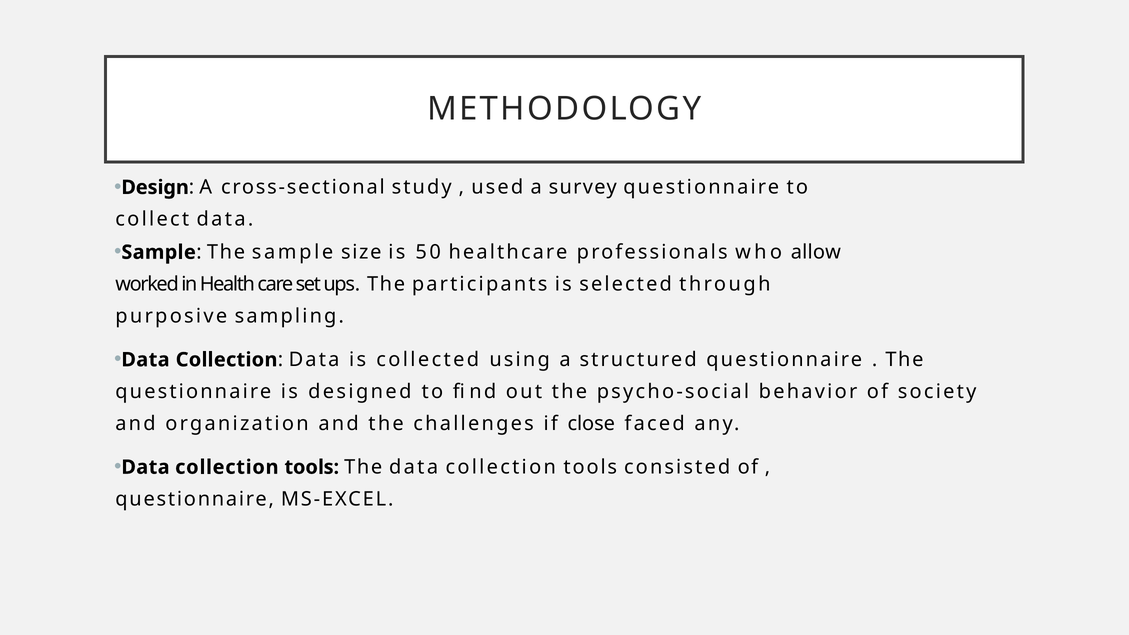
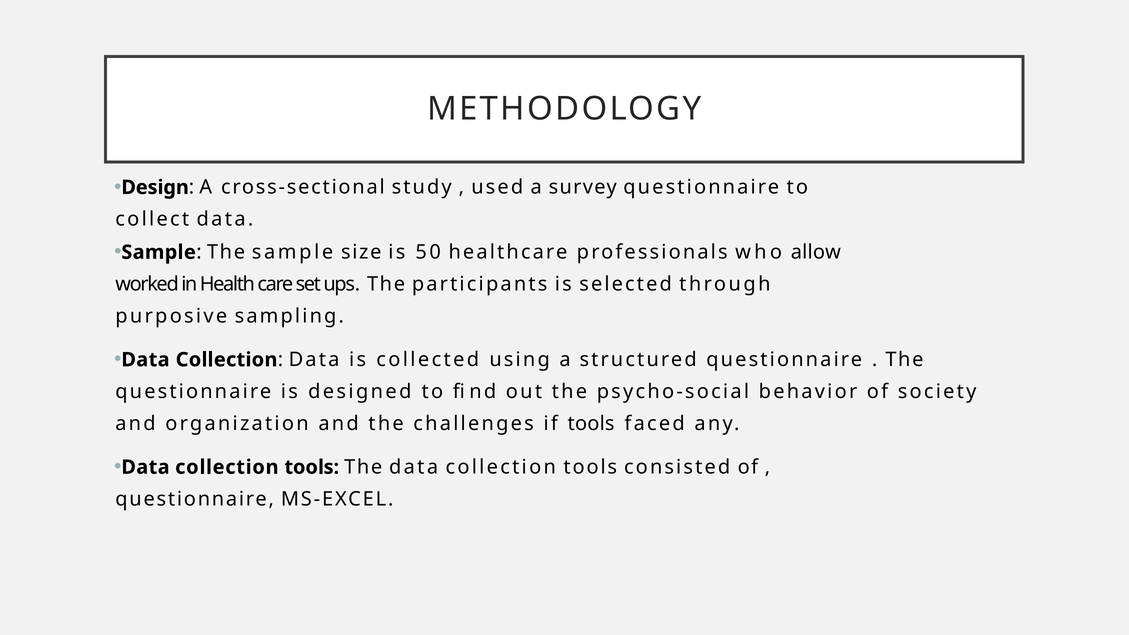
if close: close -> tools (591, 424)
